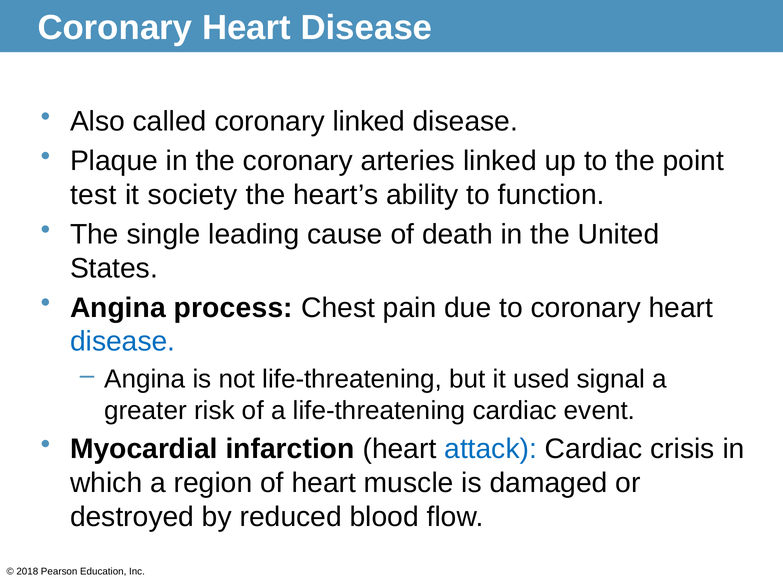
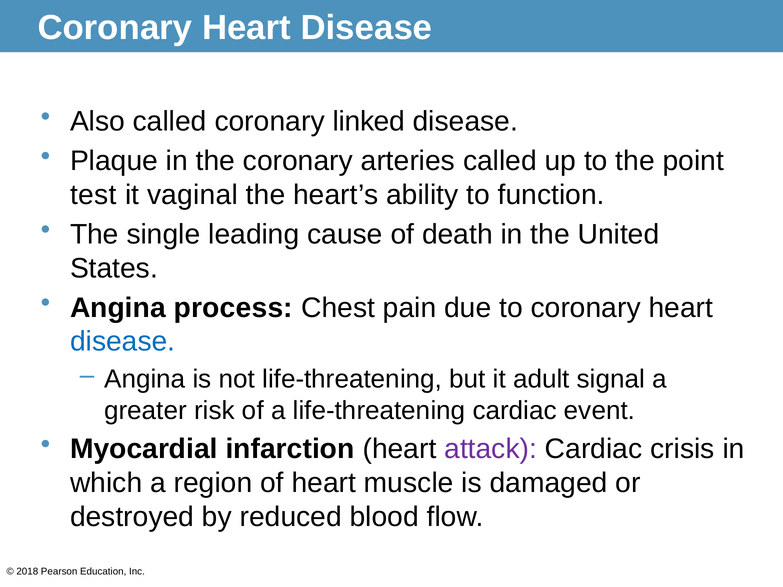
arteries linked: linked -> called (500, 161)
society: society -> vaginal (192, 195)
used: used -> adult (541, 379)
attack colour: blue -> purple (491, 449)
